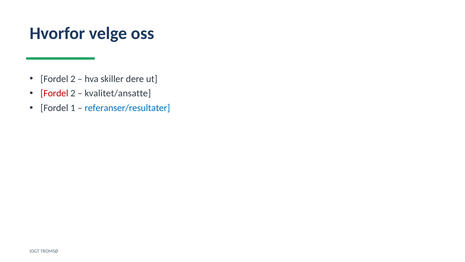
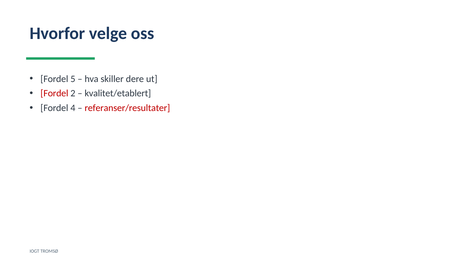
2: 2 -> 5 (73, 79)
kvalitet/ansatte: kvalitet/ansatte -> kvalitet/etablert (118, 93)
1: 1 -> 4 (73, 108)
referanser/resultater colour: blue -> red (127, 108)
